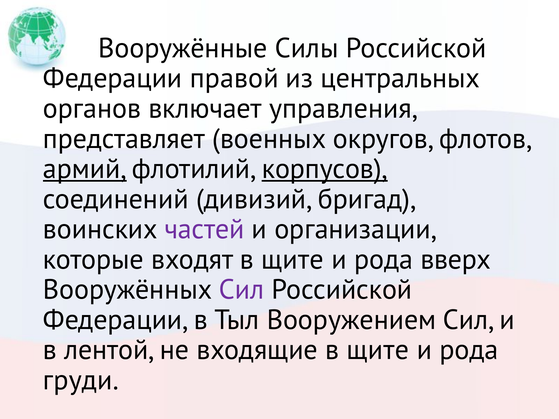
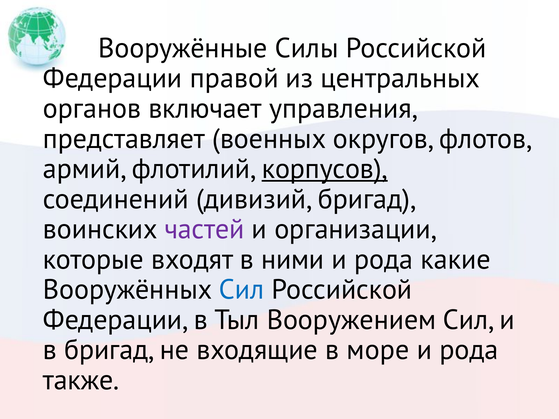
армий underline: present -> none (85, 169)
входят в щите: щите -> ними (293, 260)
вверх: вверх -> какие (456, 260)
Сил colour: purple -> blue (242, 290)
в лентой: лентой -> бригад (109, 350)
входящие в щите: щите -> море (378, 350)
груди: груди -> также (81, 380)
